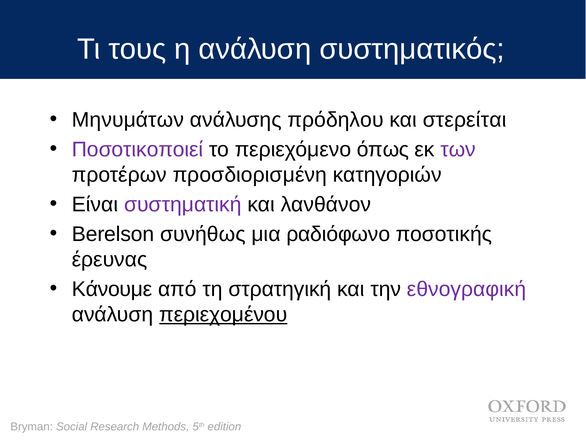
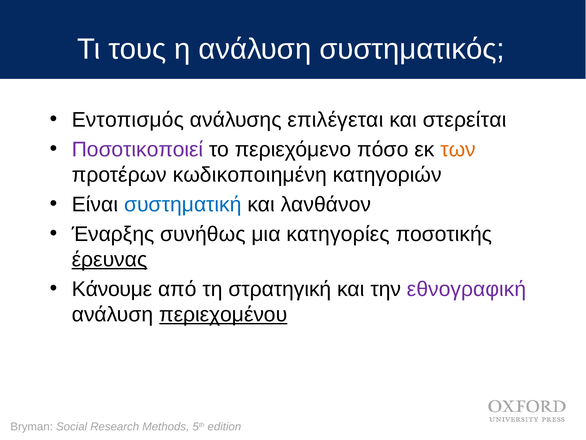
Μηνυμάτων: Μηνυμάτων -> Εντοπισμός (128, 120)
πρόδηλου: πρόδηλου -> επιλέγεται (336, 120)
όπως: όπως -> πόσο (383, 149)
των colour: purple -> orange (458, 149)
προσδιορισμένη: προσδιορισμένη -> κωδικοποιημένη (250, 175)
συστηματική colour: purple -> blue (183, 204)
Berelson: Berelson -> Έναρξης (113, 234)
ραδιόφωνο: ραδιόφωνο -> κατηγορίες (338, 234)
έρευνας underline: none -> present (110, 259)
